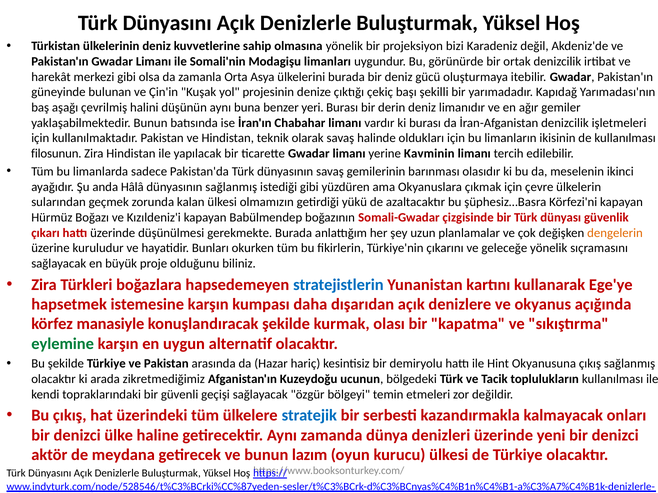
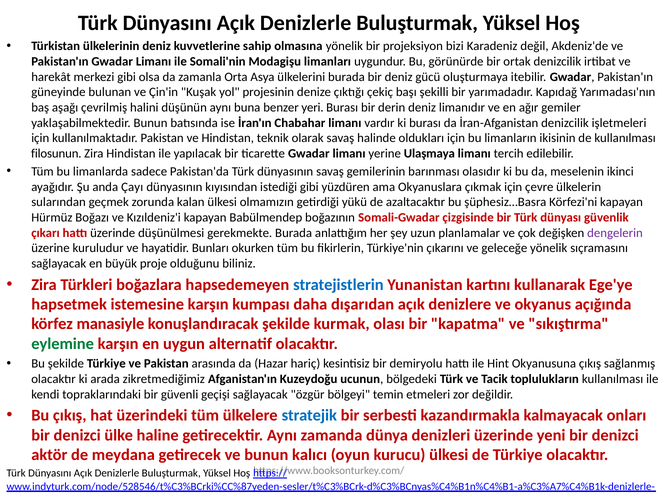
Kavminin: Kavminin -> Ulaşmaya (429, 154)
Hâlâ: Hâlâ -> Çayı (132, 187)
dünyasının sağlanmış: sağlanmış -> kıyısından (231, 187)
dengelerin colour: orange -> purple (615, 233)
lazım: lazım -> kalıcı (310, 455)
